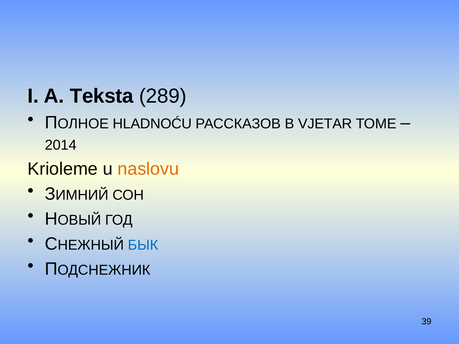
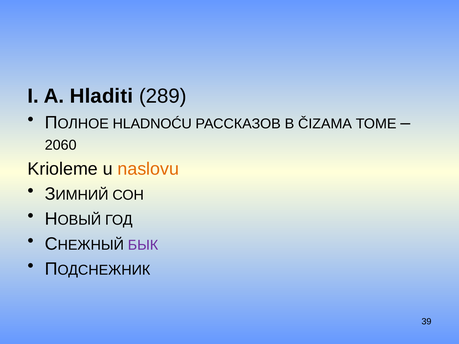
Teksta: Teksta -> Hladiti (101, 96)
VJETAR: VJETAR -> ČIZAMA (325, 124)
2014: 2014 -> 2060 (61, 145)
БЫК colour: blue -> purple (143, 245)
